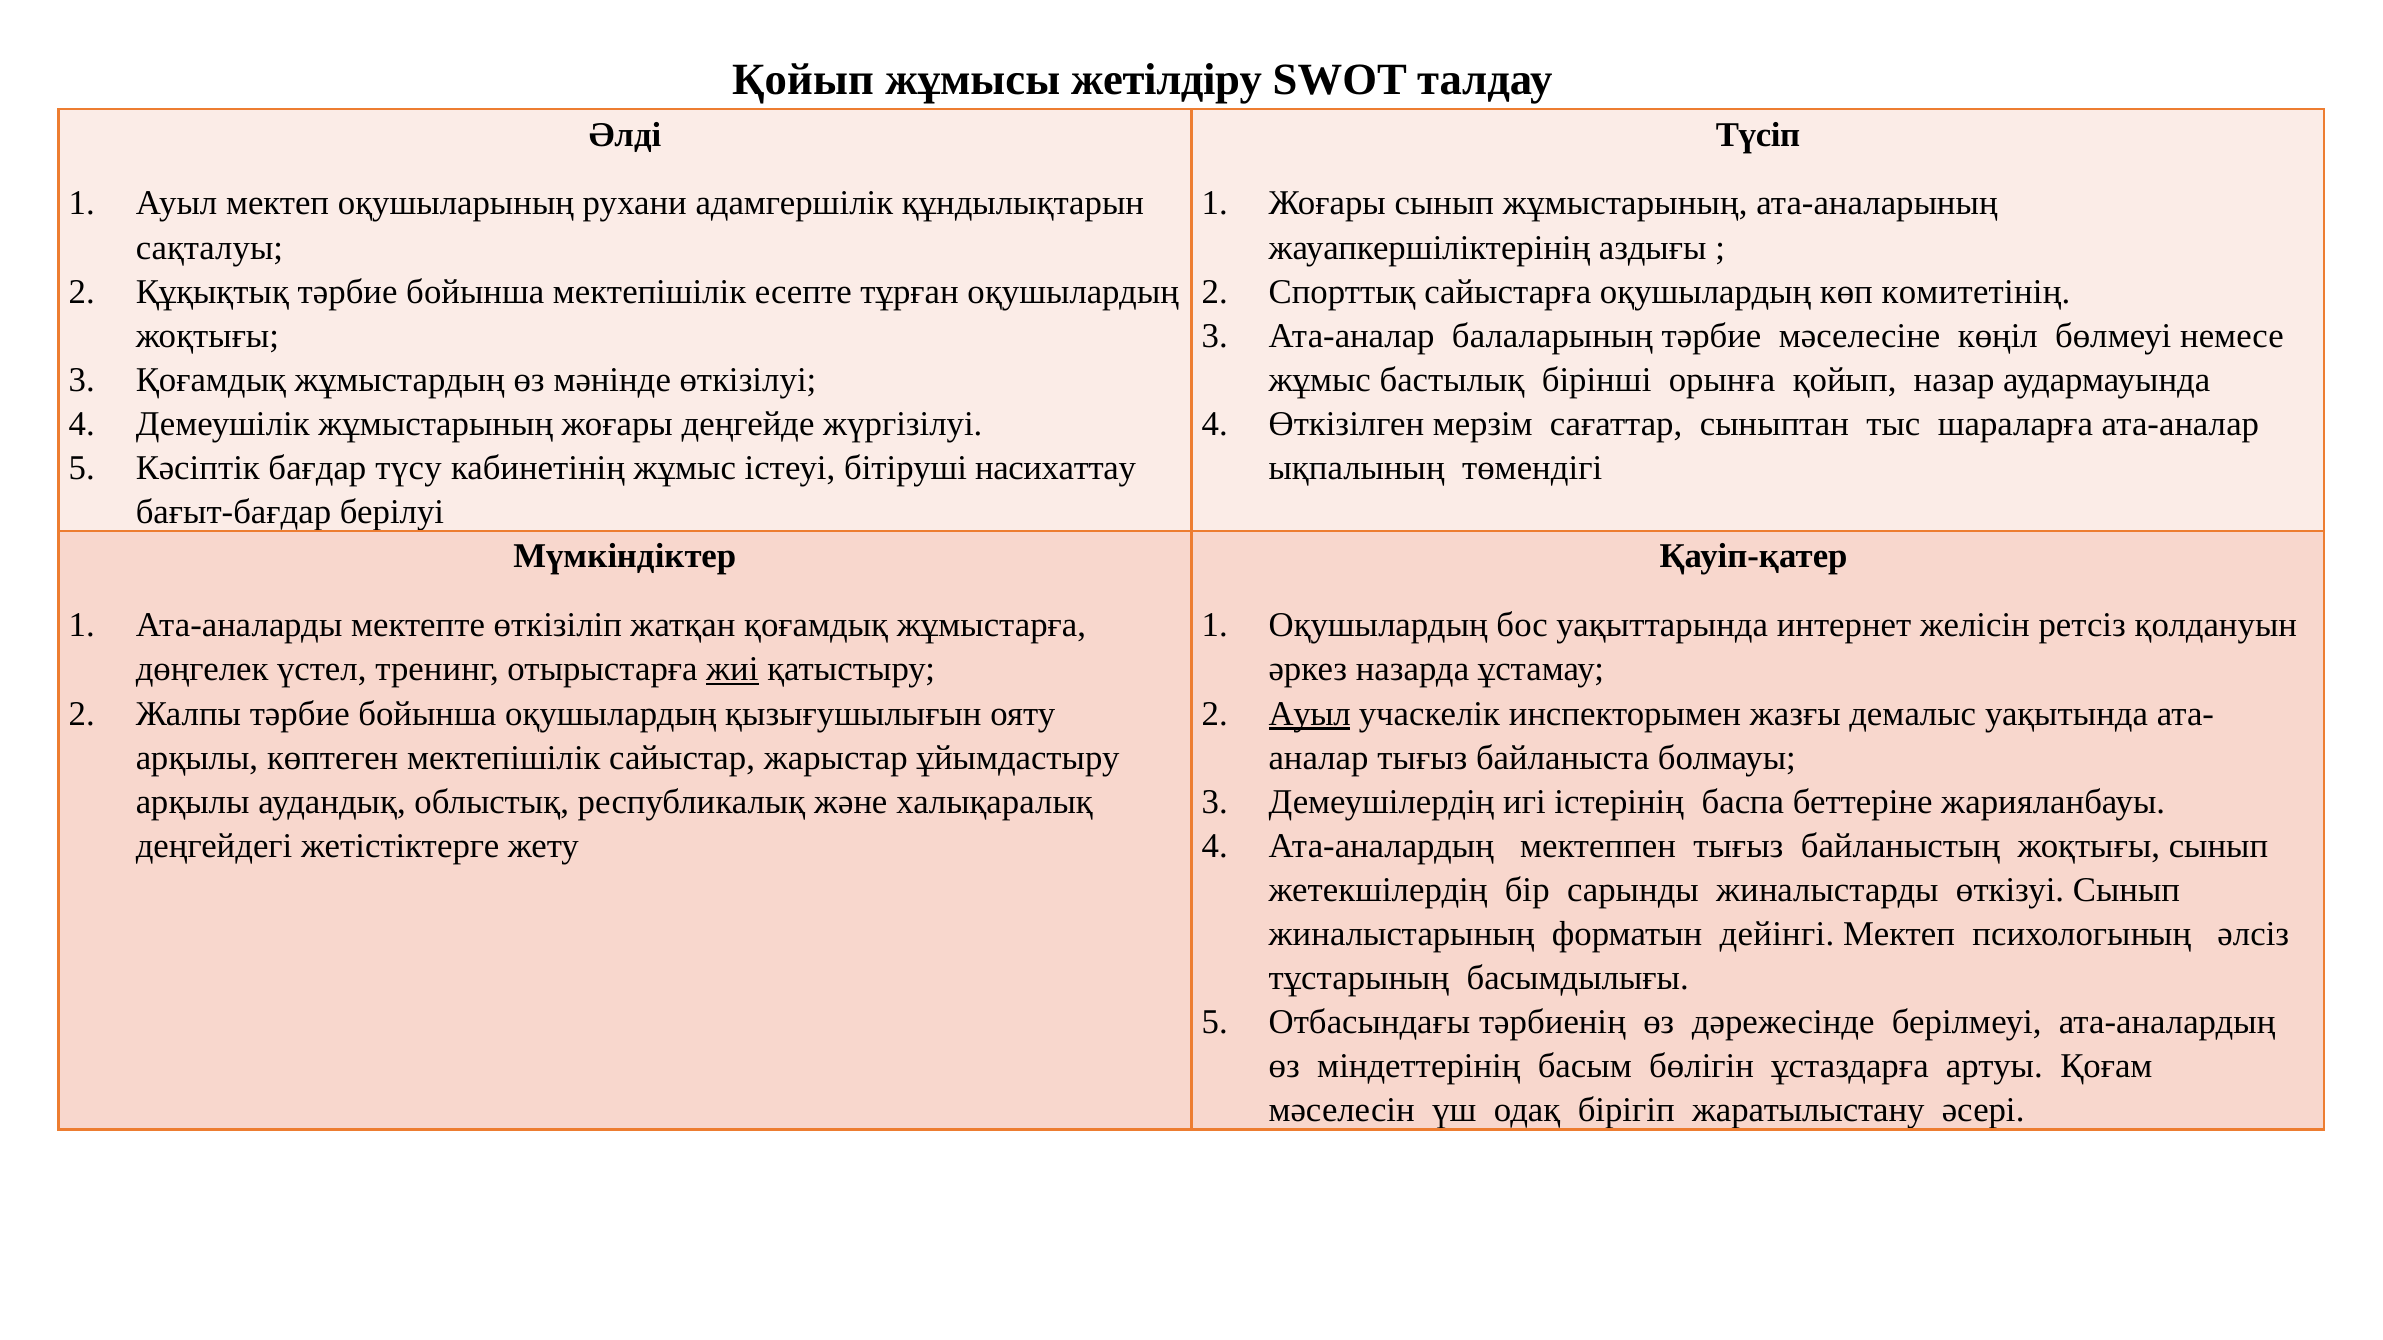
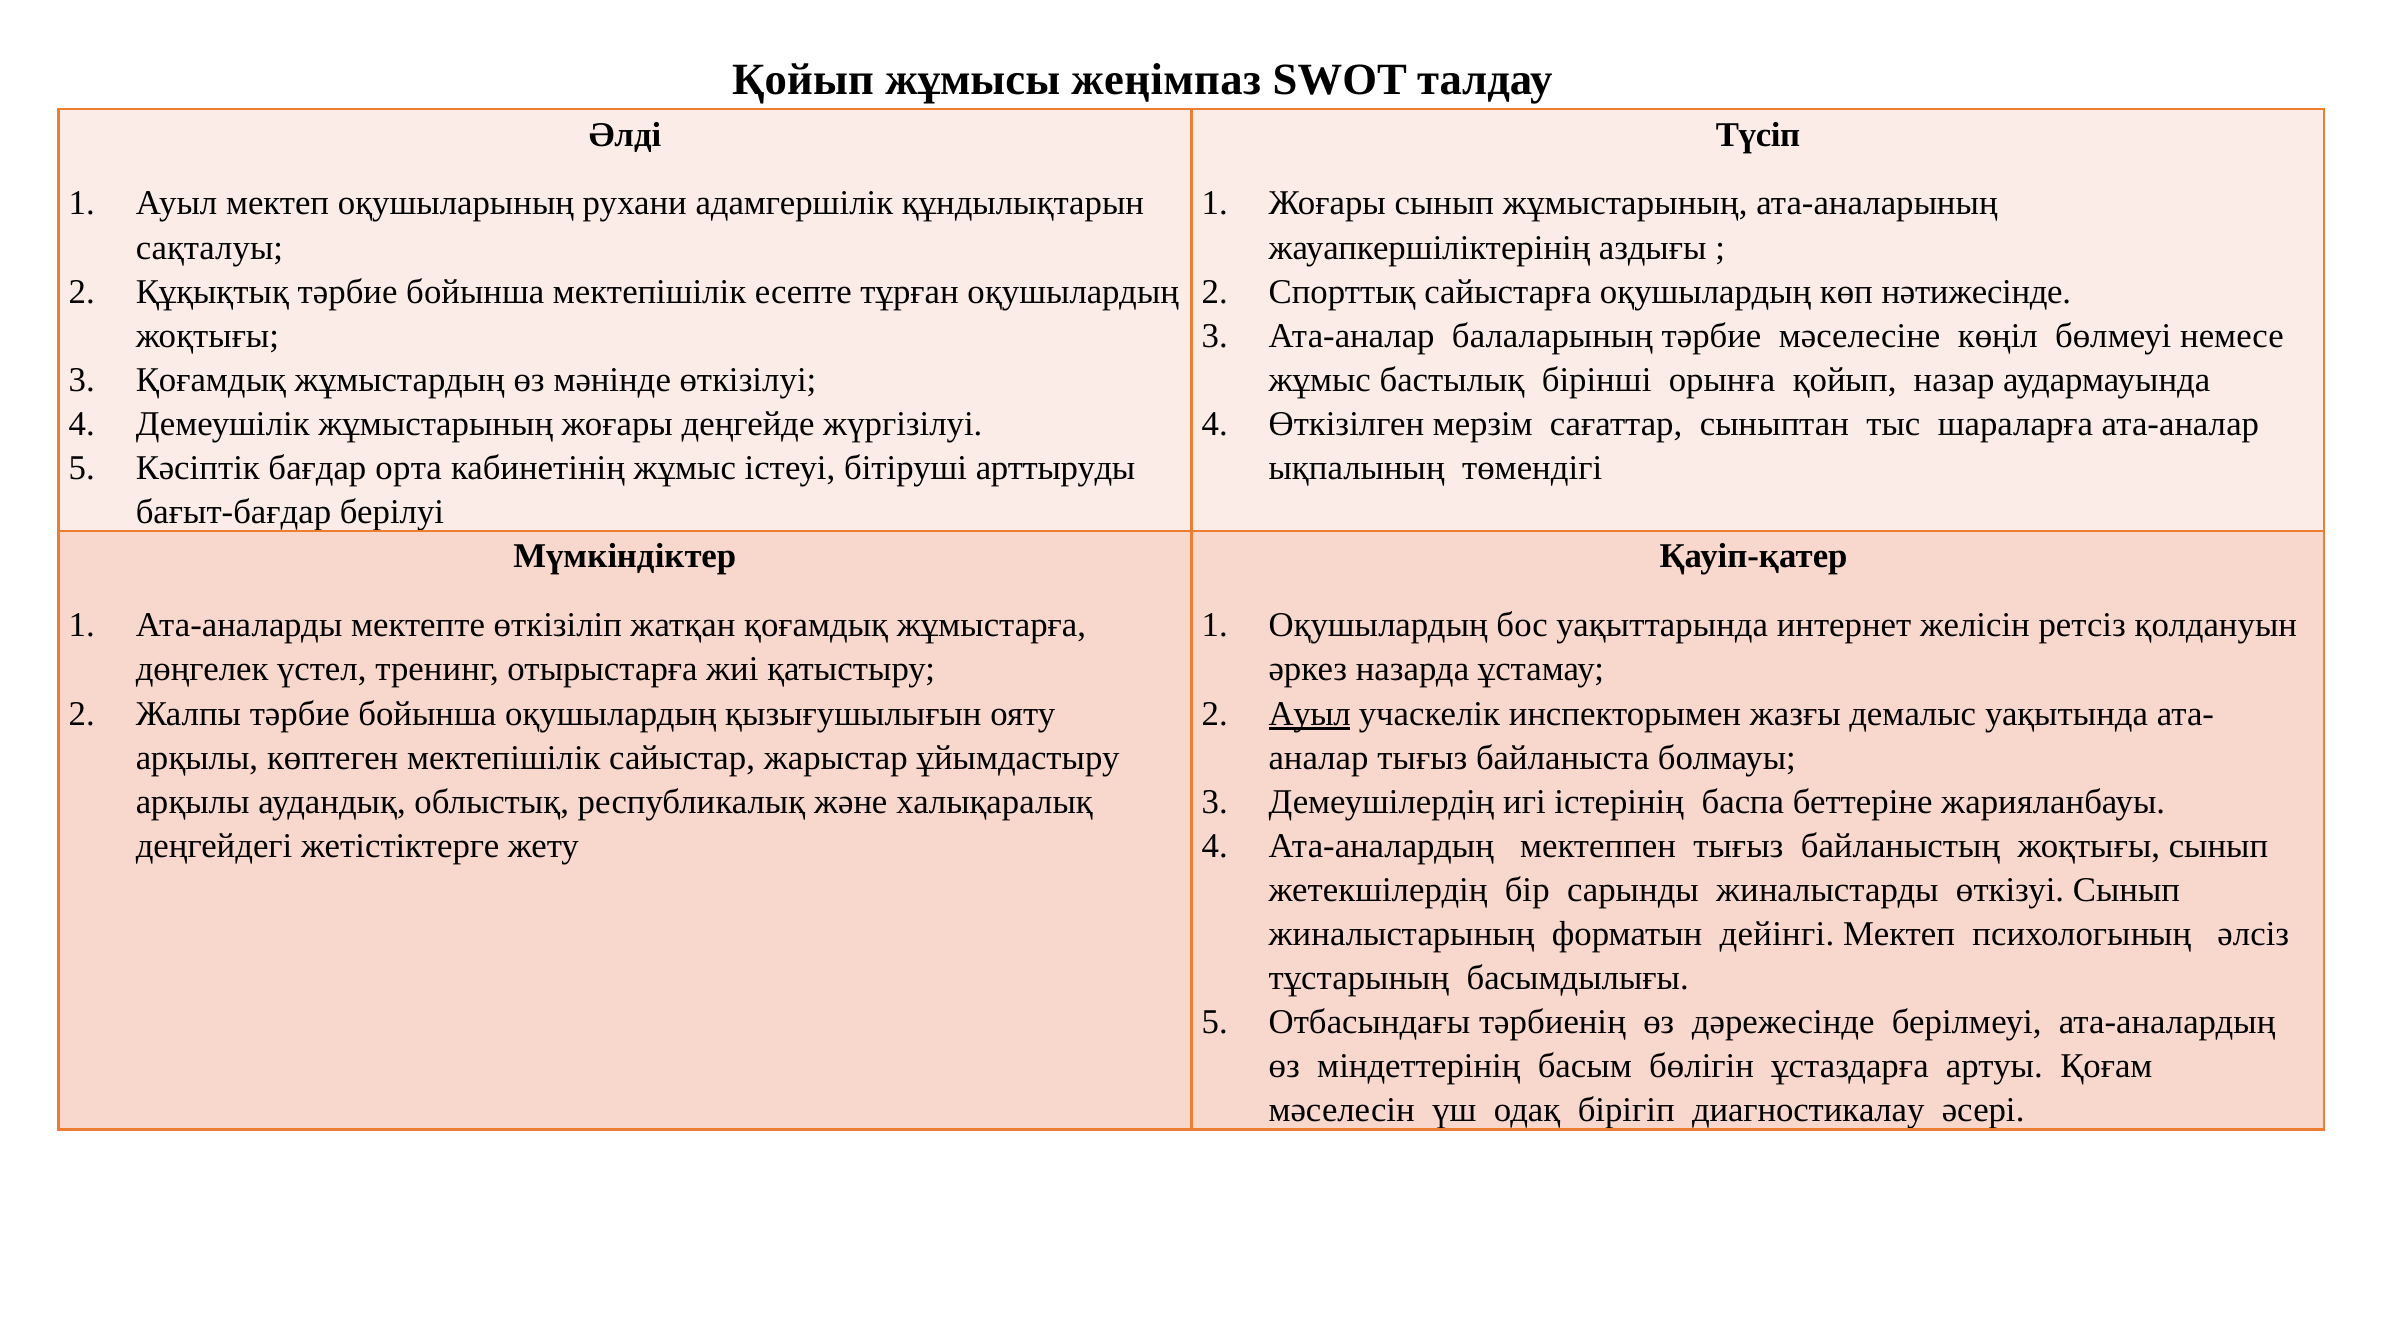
жетілдіру: жетілдіру -> жеңімпаз (1166, 80)
комитетінің: комитетінің -> нәтижесінде (1976, 292)
түсу: түсу -> орта (409, 468)
насихаттау: насихаттау -> арттыруды (1055, 468)
жиі underline: present -> none (732, 670)
жаратылыстану: жаратылыстану -> диагностикалау (1808, 1111)
